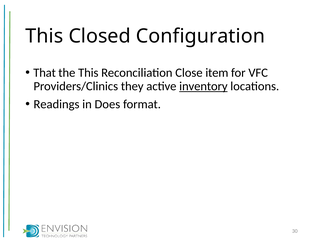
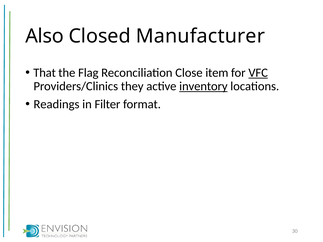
This: This -> Also (45, 36)
Configuration: Configuration -> Manufacturer (200, 36)
the This: This -> Flag (88, 73)
VFC underline: none -> present (258, 73)
Does: Does -> Filter (107, 104)
